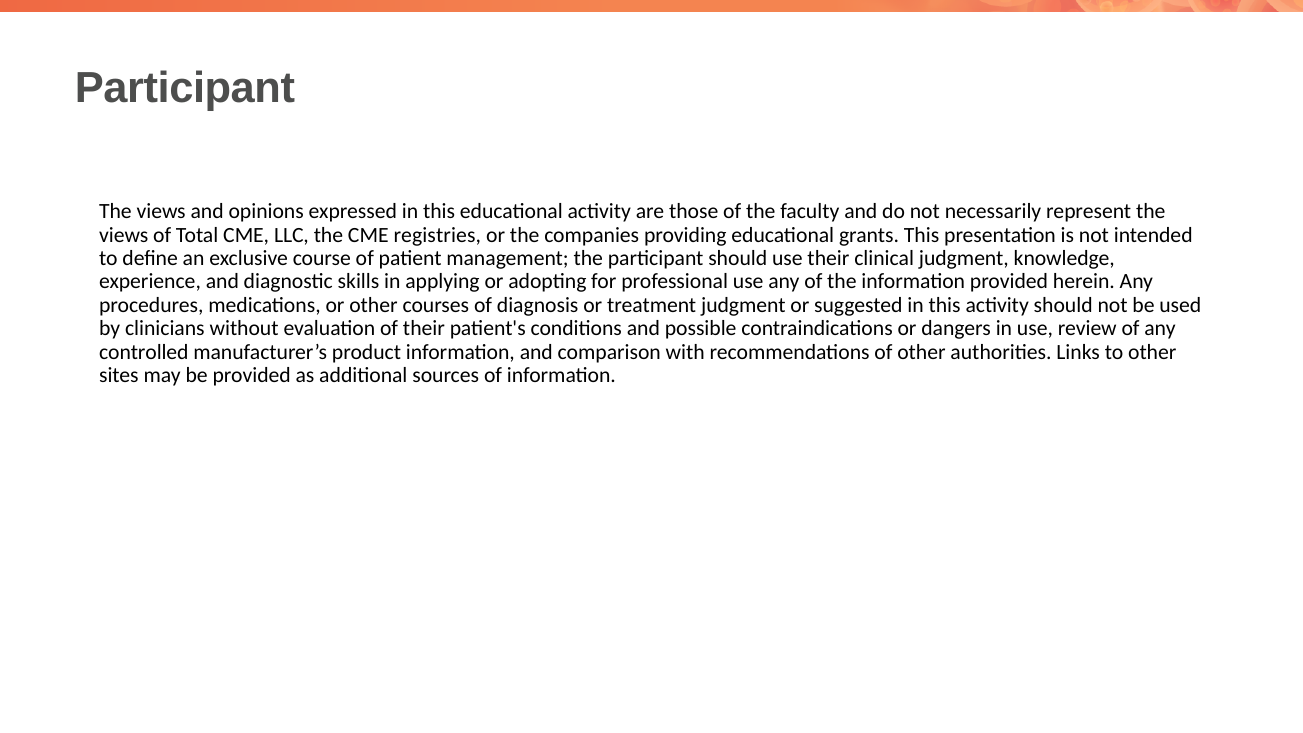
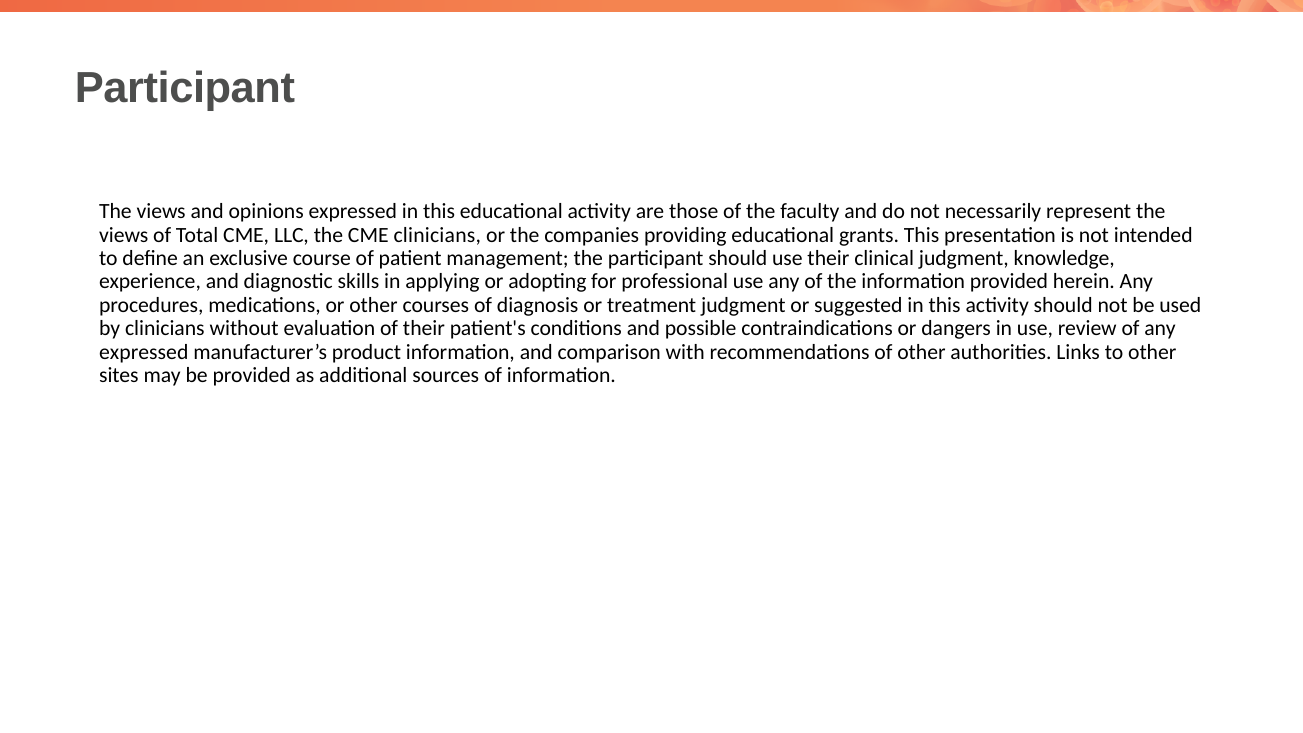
CME registries: registries -> clinicians (437, 235)
controlled: controlled -> expressed (144, 352)
